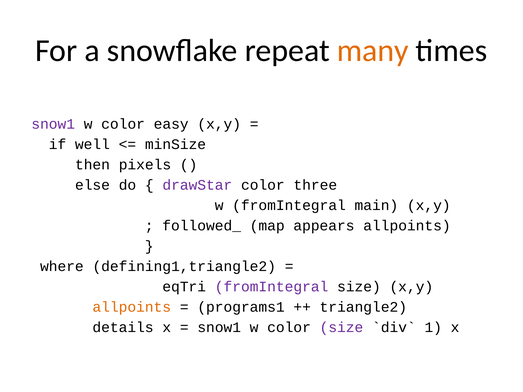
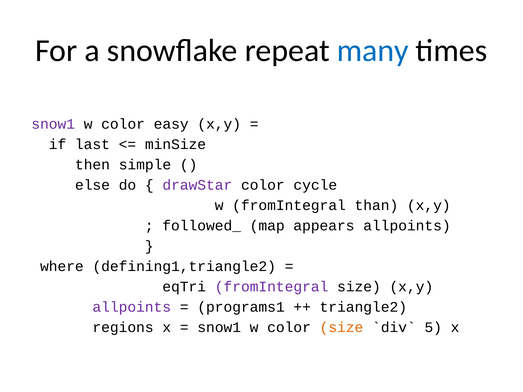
many colour: orange -> blue (373, 51)
well: well -> last (92, 145)
pixels: pixels -> simple (145, 165)
three: three -> cycle (315, 185)
main: main -> than (376, 206)
allpoints colour: orange -> purple (132, 307)
details: details -> regions (123, 328)
size colour: purple -> orange (341, 328)
1: 1 -> 5 (433, 328)
